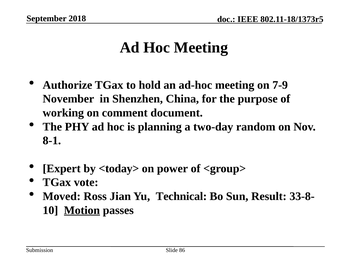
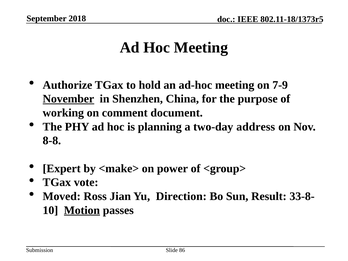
November underline: none -> present (68, 99)
random: random -> address (256, 127)
8-1: 8-1 -> 8-8 (52, 141)
<today>: <today> -> <make> (119, 168)
Technical: Technical -> Direction (181, 196)
